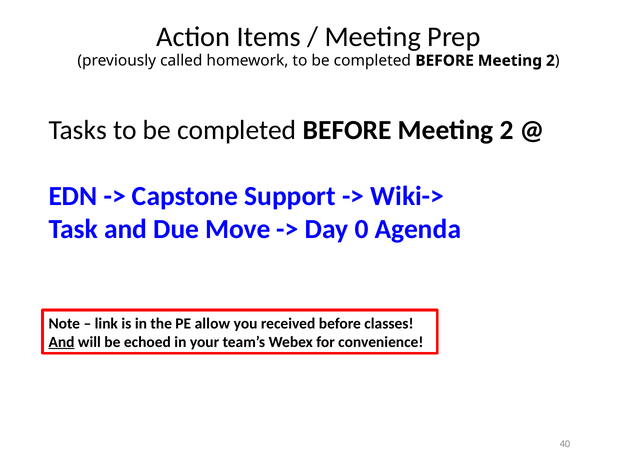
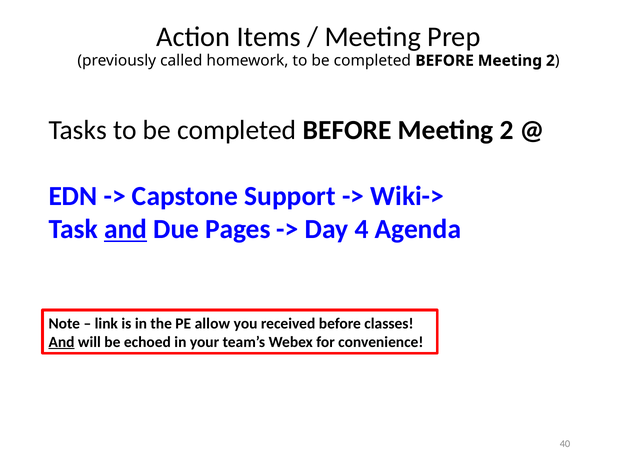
and underline: none -> present (126, 229)
Move: Move -> Pages (238, 229)
0: 0 -> 4 (362, 229)
